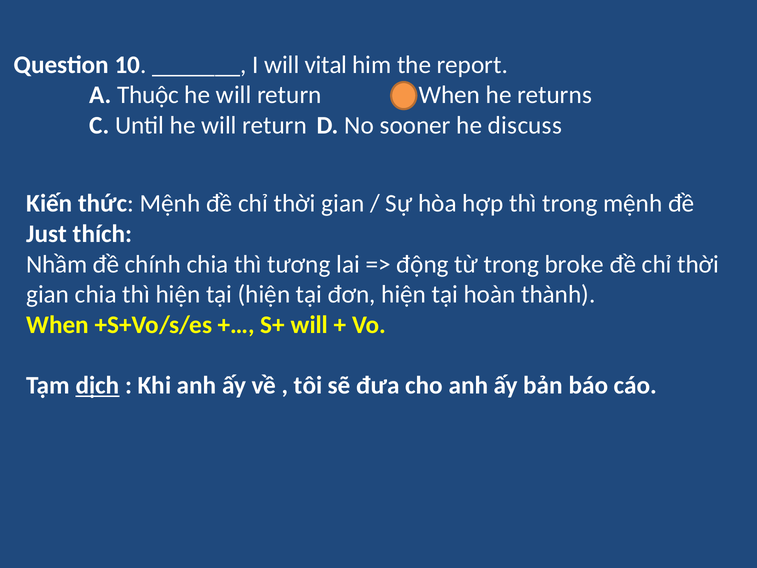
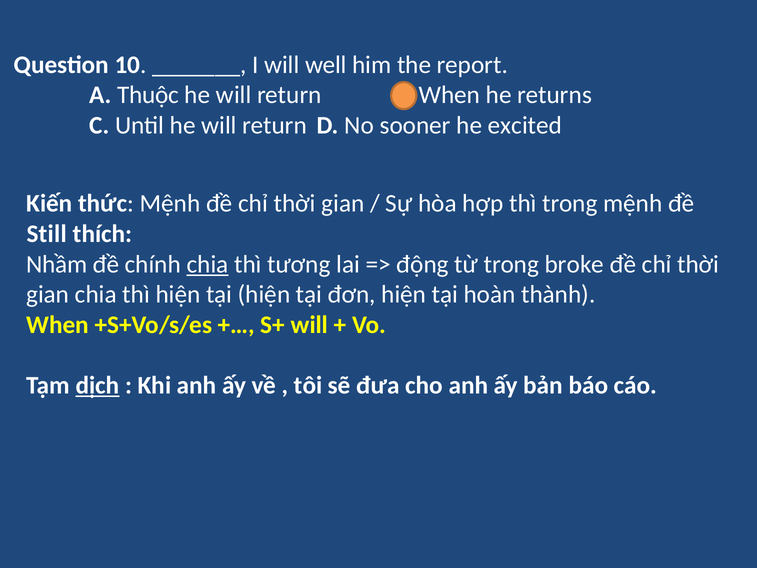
vital: vital -> well (326, 65)
discuss: discuss -> excited (525, 125)
Just: Just -> Still (47, 234)
chia underline: none -> present (208, 264)
